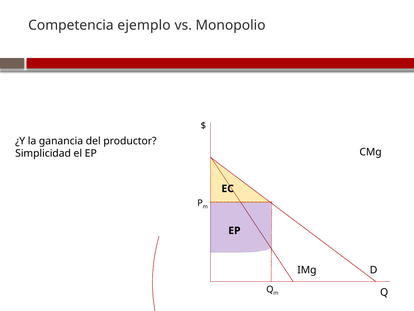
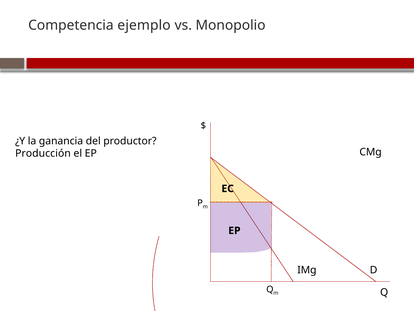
Simplicidad: Simplicidad -> Producción (43, 153)
